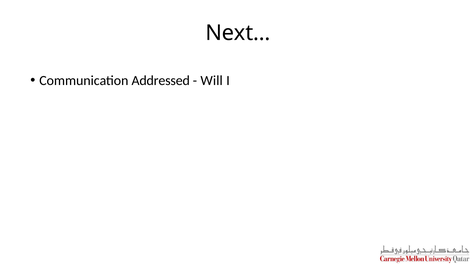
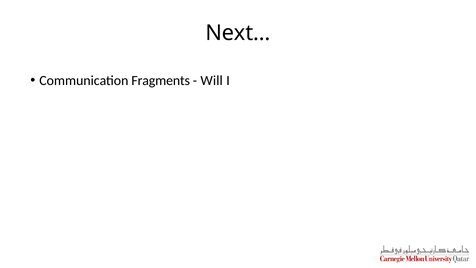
Addressed: Addressed -> Fragments (161, 80)
